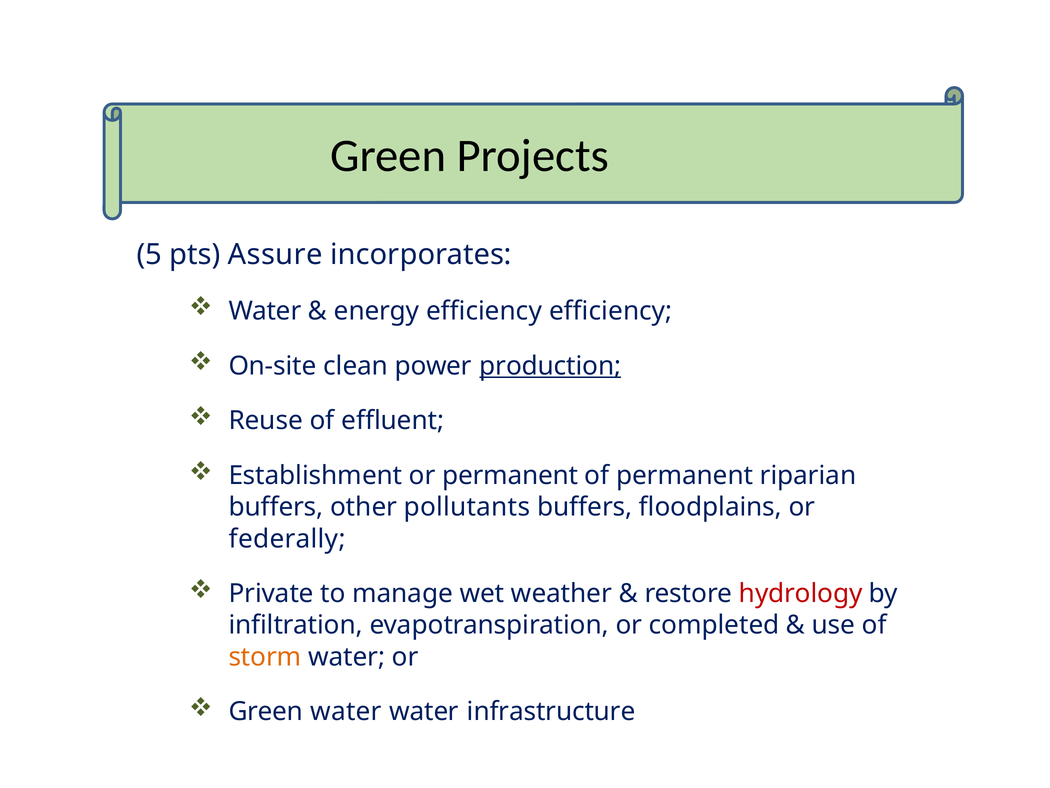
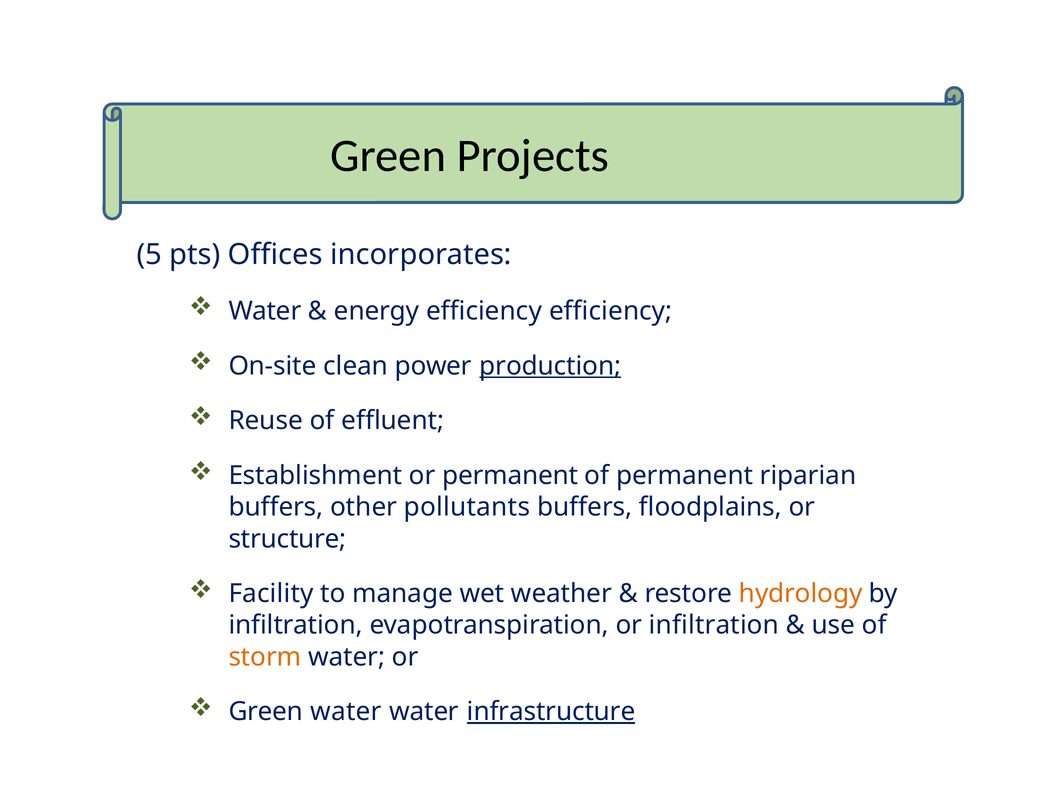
Assure: Assure -> Offices (275, 254)
federally: federally -> structure (287, 538)
Private: Private -> Facility (271, 593)
hydrology colour: red -> orange (801, 593)
or completed: completed -> infiltration (714, 625)
infrastructure underline: none -> present (551, 711)
